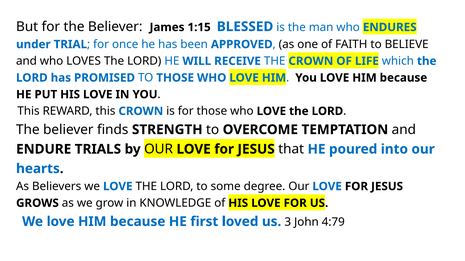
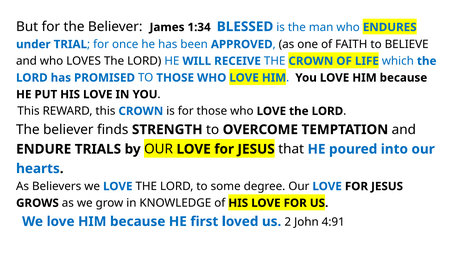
1:15: 1:15 -> 1:34 (199, 27)
3: 3 -> 2 (288, 223)
4:79: 4:79 -> 4:91 (333, 223)
